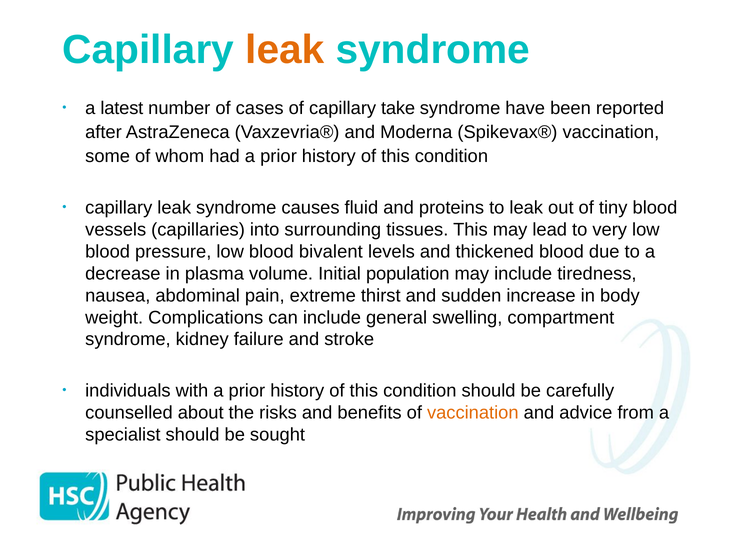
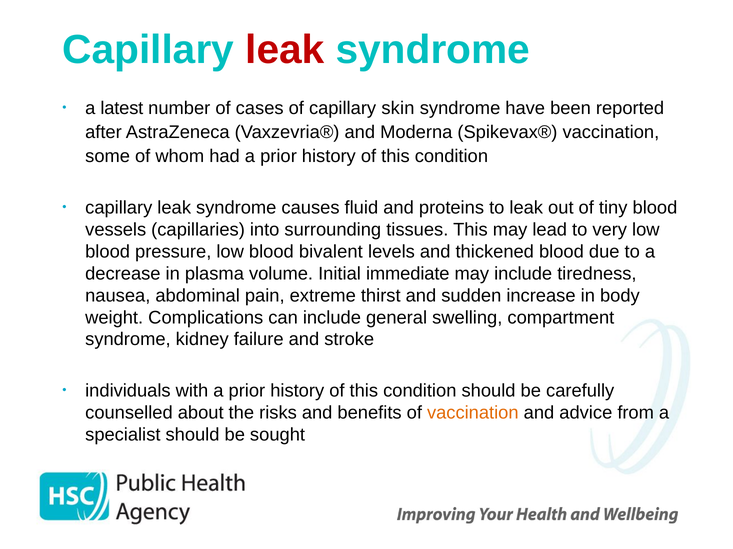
leak colour: orange -> red (285, 50)
take: take -> skin (398, 108)
population: population -> immediate (408, 274)
